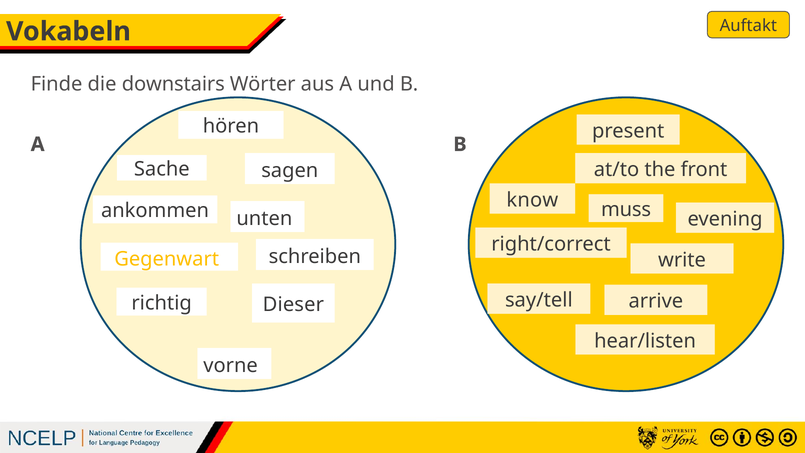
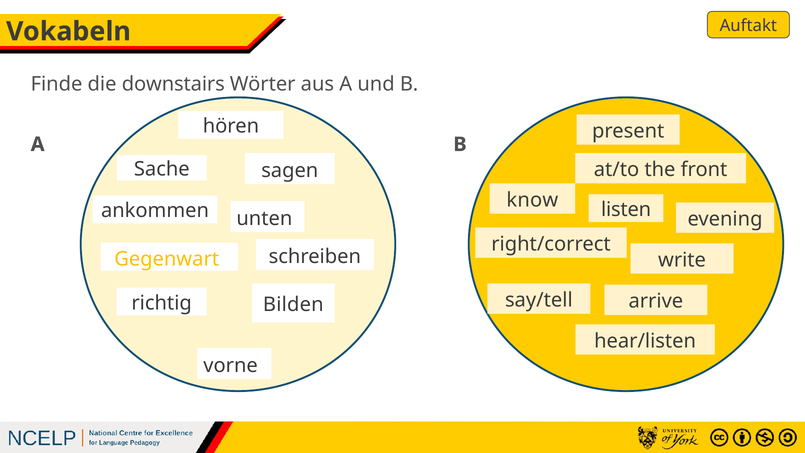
muss: muss -> listen (626, 209)
Dieser: Dieser -> Bilden (293, 304)
